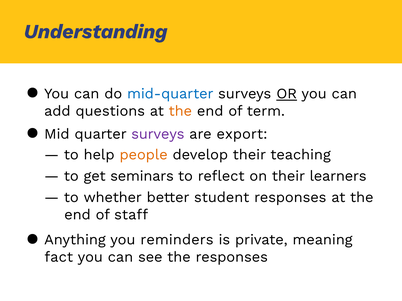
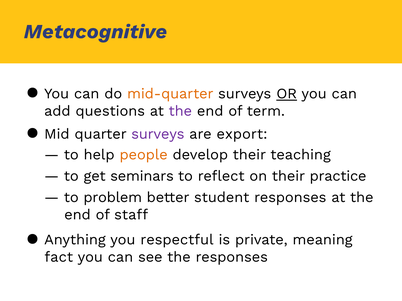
Understanding: Understanding -> Metacognitive (95, 32)
mid-quarter colour: blue -> orange (170, 94)
the colour: orange -> purple (180, 111)
learners: learners -> practice (338, 176)
whether: whether -> problem (113, 198)
reminders: reminders -> respectful (177, 240)
